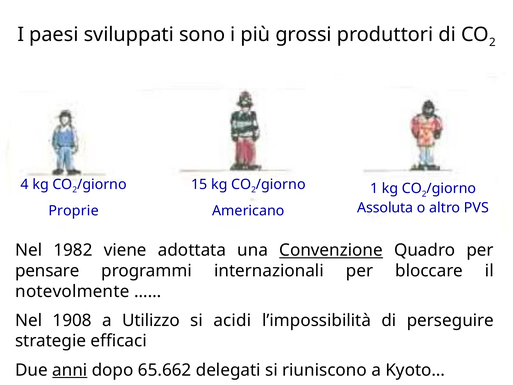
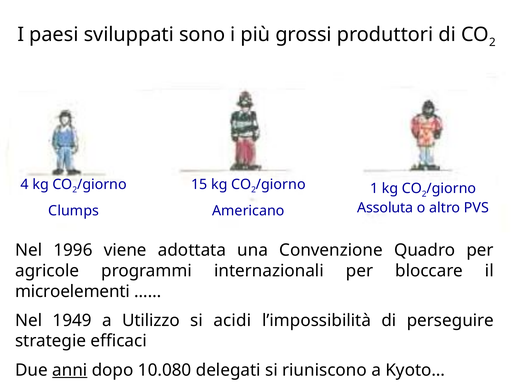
Proprie: Proprie -> Clumps (74, 211)
1982: 1982 -> 1996 (73, 250)
Convenzione underline: present -> none (331, 250)
pensare: pensare -> agricole (47, 271)
notevolmente: notevolmente -> microelementi (73, 291)
1908: 1908 -> 1949 (72, 320)
65.662: 65.662 -> 10.080 (165, 370)
